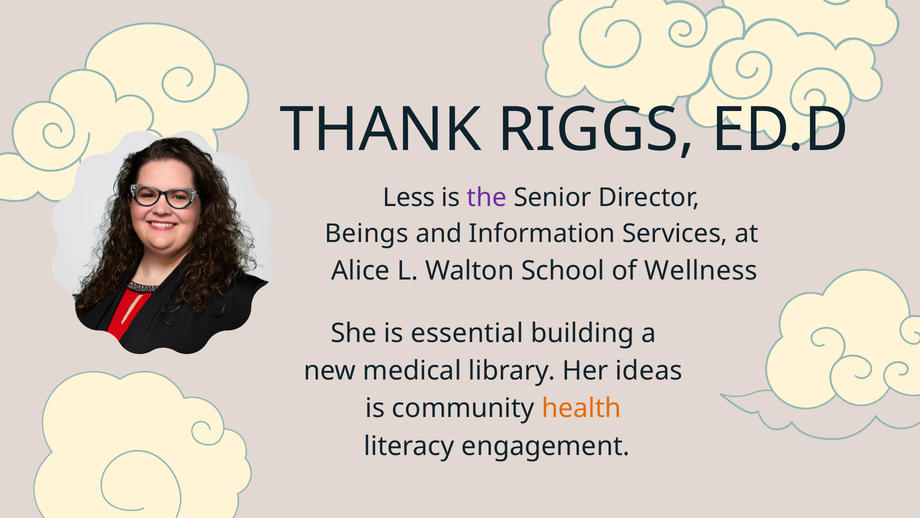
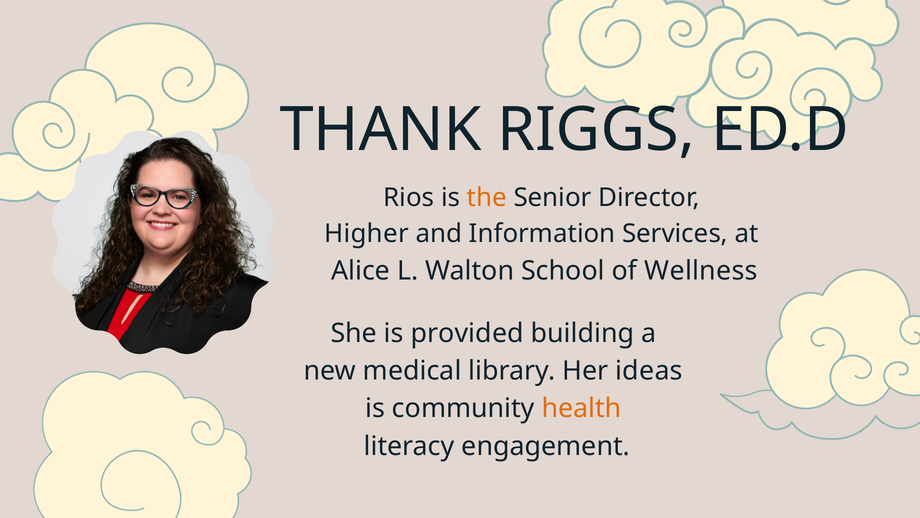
Less: Less -> Rios (409, 197)
the colour: purple -> orange (487, 197)
Beings: Beings -> Higher (366, 234)
essential: essential -> provided (467, 333)
